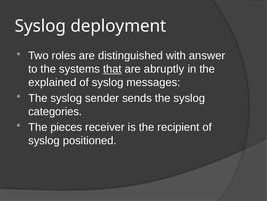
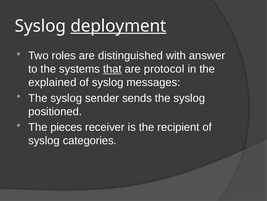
deployment underline: none -> present (118, 26)
abruptly: abruptly -> protocol (164, 69)
categories: categories -> positioned (55, 111)
positioned: positioned -> categories (90, 140)
